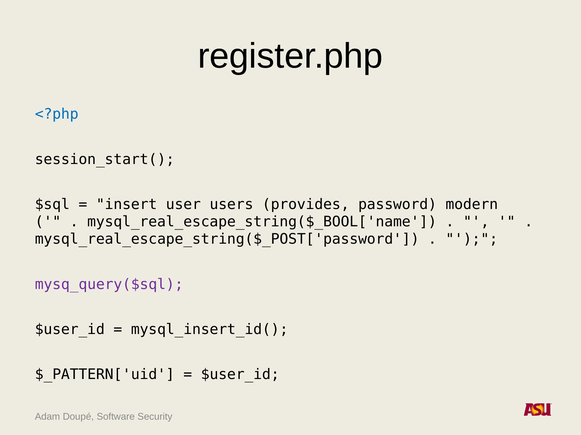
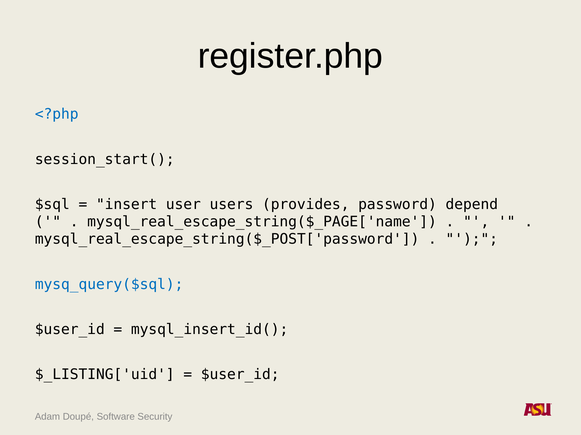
modern: modern -> depend (472, 205)
mysql_real_escape_string($_BOOL['name: mysql_real_escape_string($_BOOL['name -> mysql_real_escape_string($_PAGE['name (262, 222)
mysq_query($sql colour: purple -> blue (109, 285)
$_PATTERN['uid: $_PATTERN['uid -> $_LISTING['uid (105, 375)
